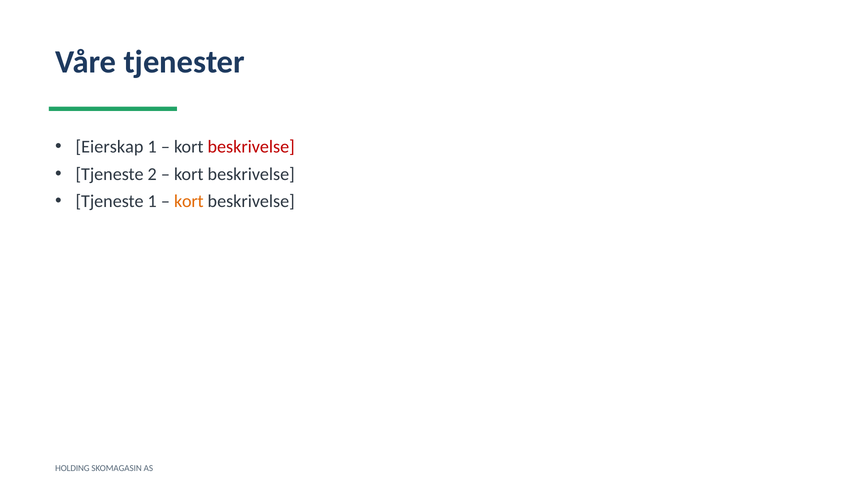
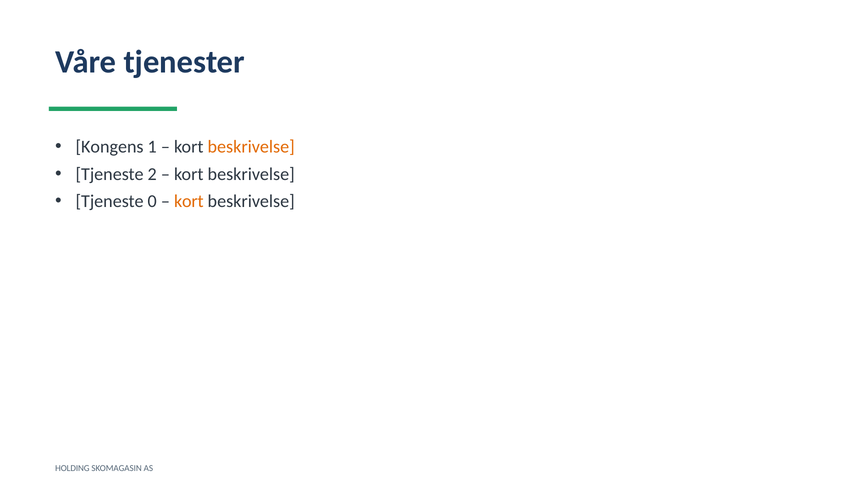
Eierskap: Eierskap -> Kongens (110, 147)
beskrivelse colour: red -> orange (251, 147)
Tjeneste 1: 1 -> 0 (152, 201)
